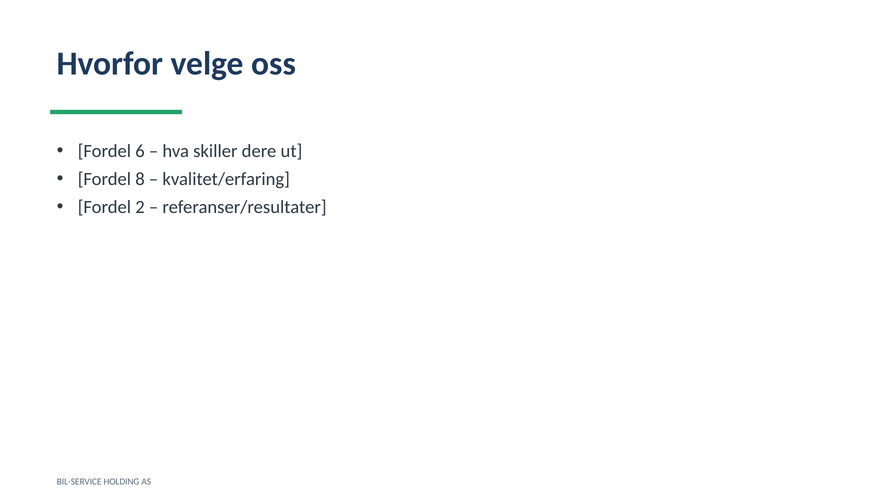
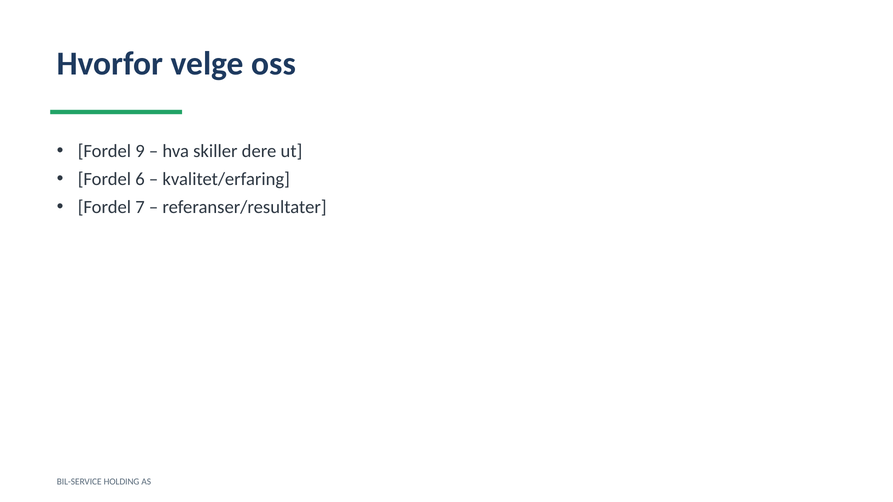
6: 6 -> 9 (140, 151)
8: 8 -> 6 (140, 179)
2: 2 -> 7 (140, 207)
